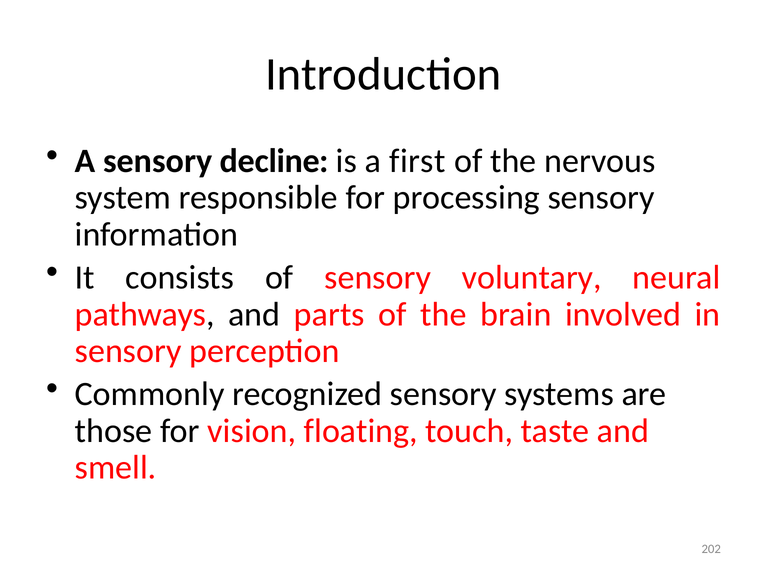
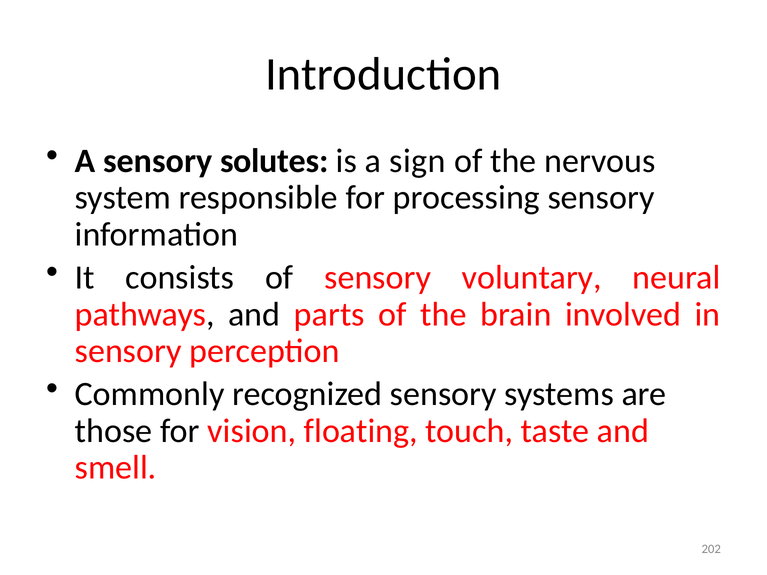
decline: decline -> solutes (274, 161)
first: first -> sign (417, 161)
